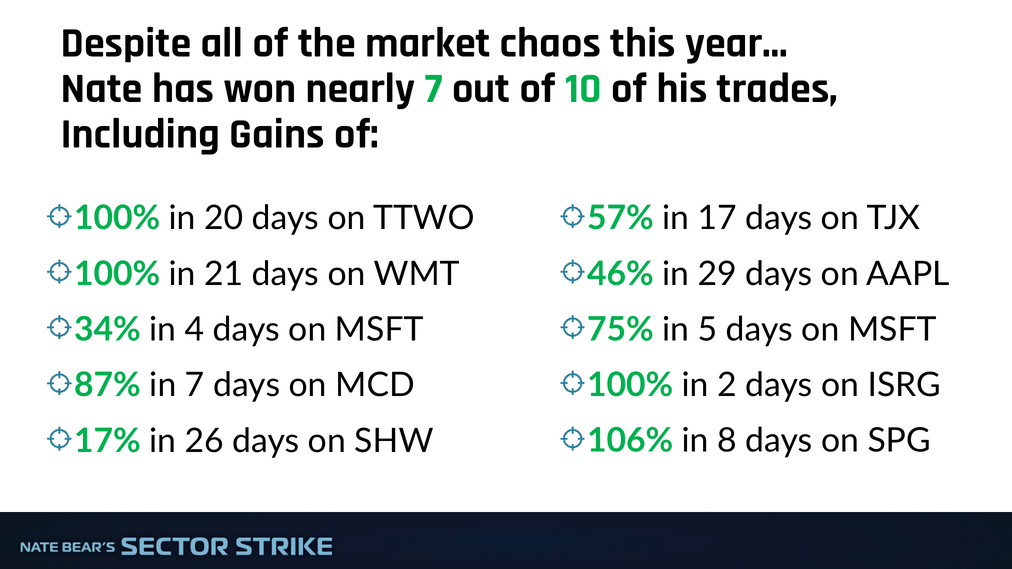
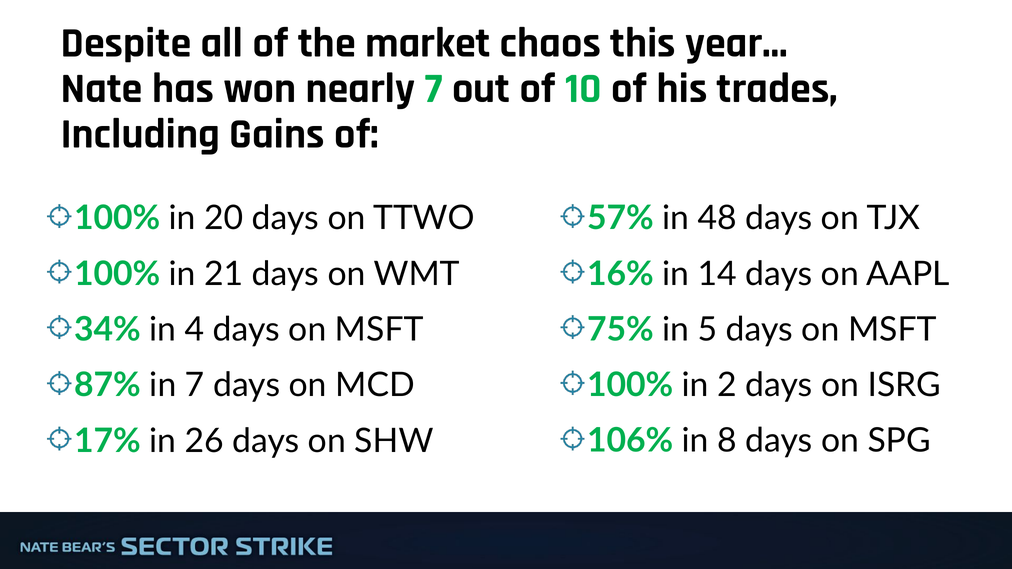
17: 17 -> 48 (717, 218)
46%: 46% -> 16% (620, 274)
29: 29 -> 14 (717, 274)
